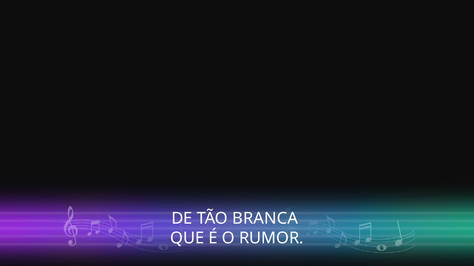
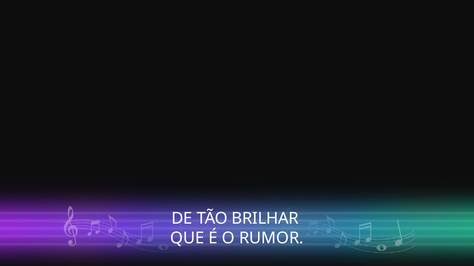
BRANCA: BRANCA -> BRILHAR (265, 219)
